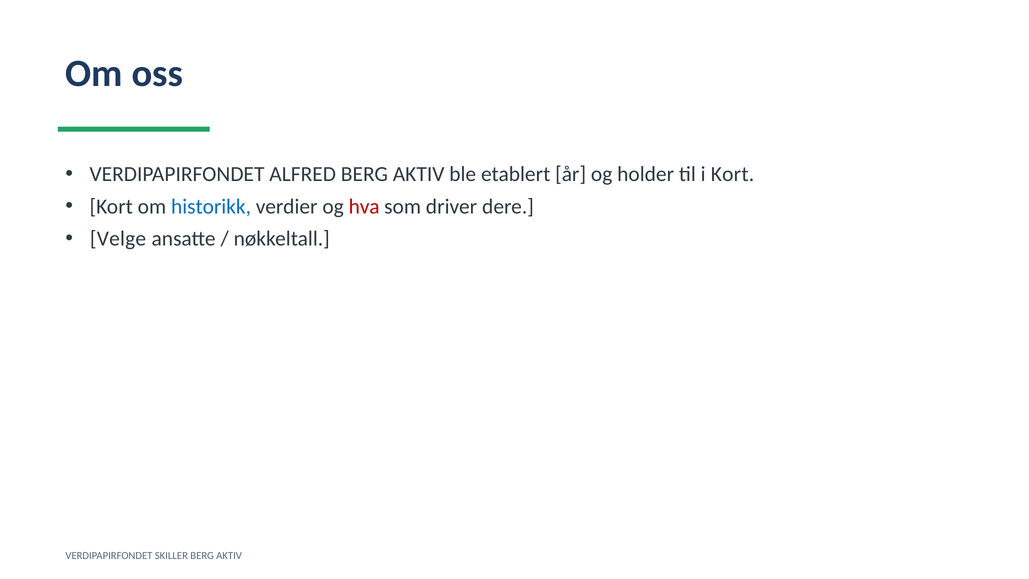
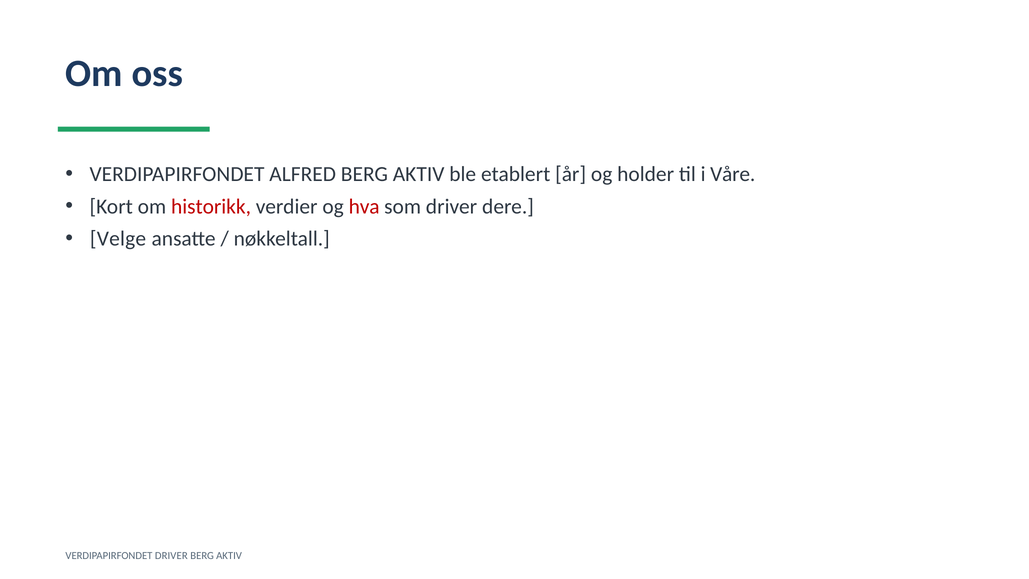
i Kort: Kort -> Våre (733, 174)
historikk colour: blue -> red (211, 206)
VERDIPAPIRFONDET SKILLER: SKILLER -> DRIVER (171, 555)
